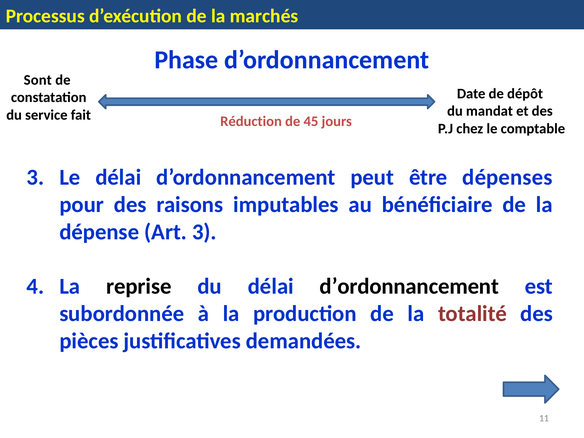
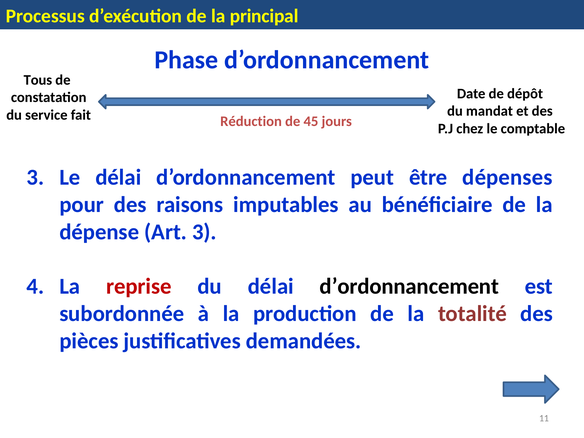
marchés: marchés -> principal (264, 16)
Sont: Sont -> Tous (38, 80)
reprise colour: black -> red (139, 286)
